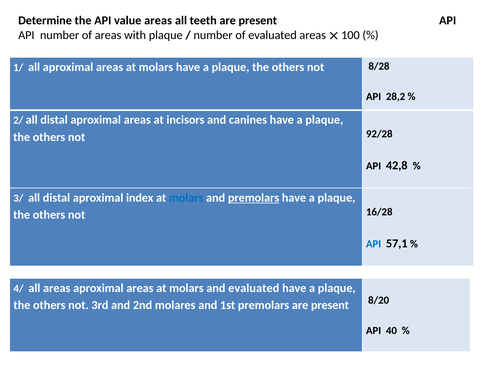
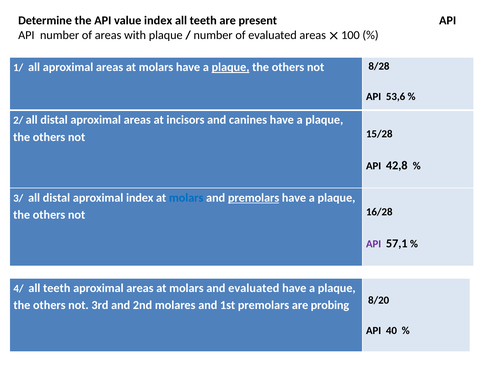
value areas: areas -> index (158, 21)
plaque underline: none -> present (231, 67)
28,2: 28,2 -> 53,6 (396, 97)
92/28: 92/28 -> 15/28 (379, 134)
API colour: blue -> purple (374, 244)
4/ all areas: areas -> teeth (57, 288)
premolars are present: present -> probing (330, 305)
